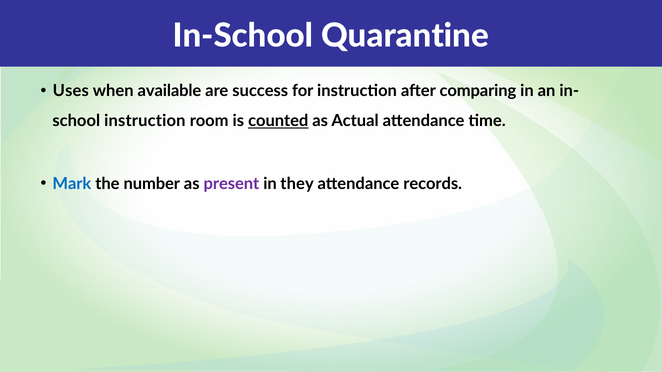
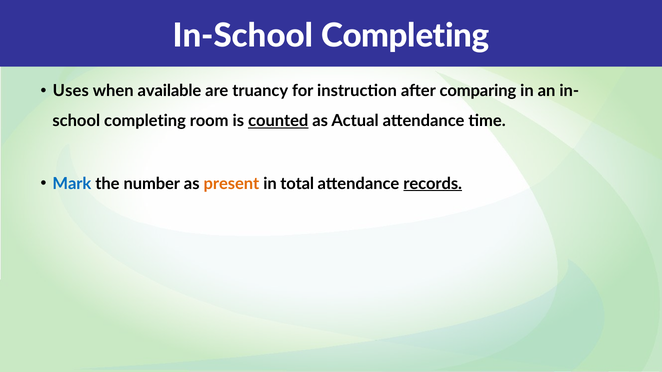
In-School Quarantine: Quarantine -> Completing (405, 36)
success: success -> truancy (260, 91)
instruction: instruction -> completing (145, 121)
present colour: purple -> orange (231, 184)
they: they -> total (297, 184)
records underline: none -> present (433, 184)
